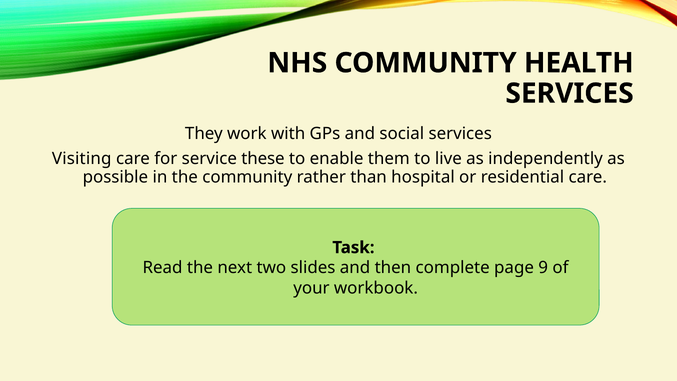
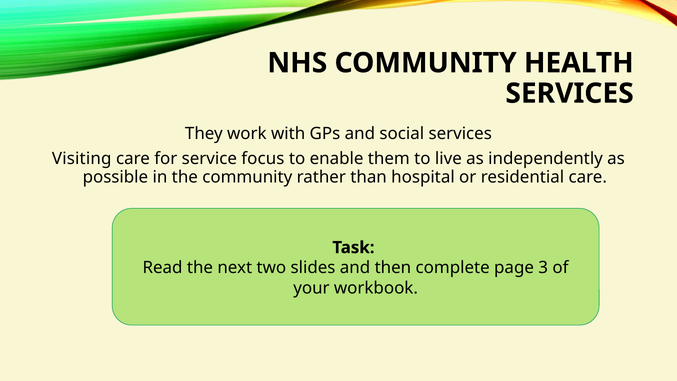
these: these -> focus (263, 159)
9: 9 -> 3 (543, 268)
